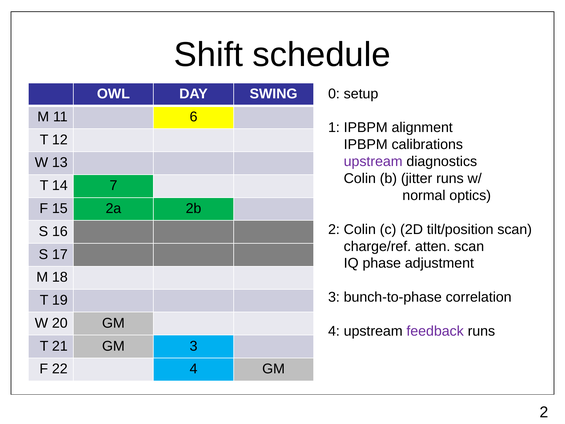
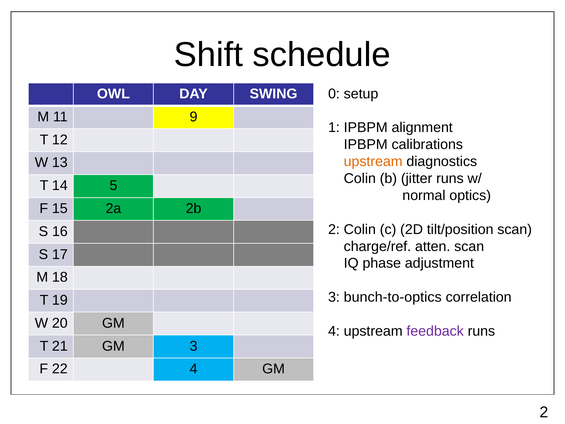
6: 6 -> 9 (194, 117)
upstream colour: purple -> orange (373, 161)
7: 7 -> 5 (113, 185)
bunch-to-phase: bunch-to-phase -> bunch-to-optics (393, 297)
